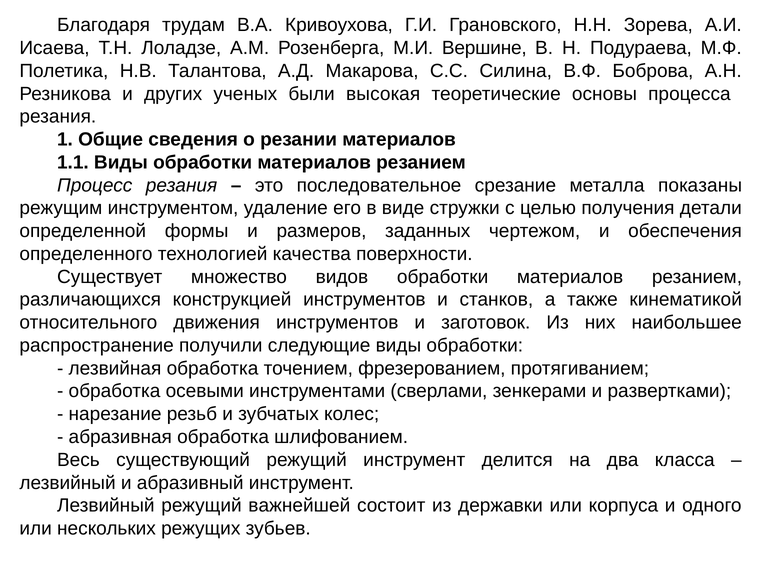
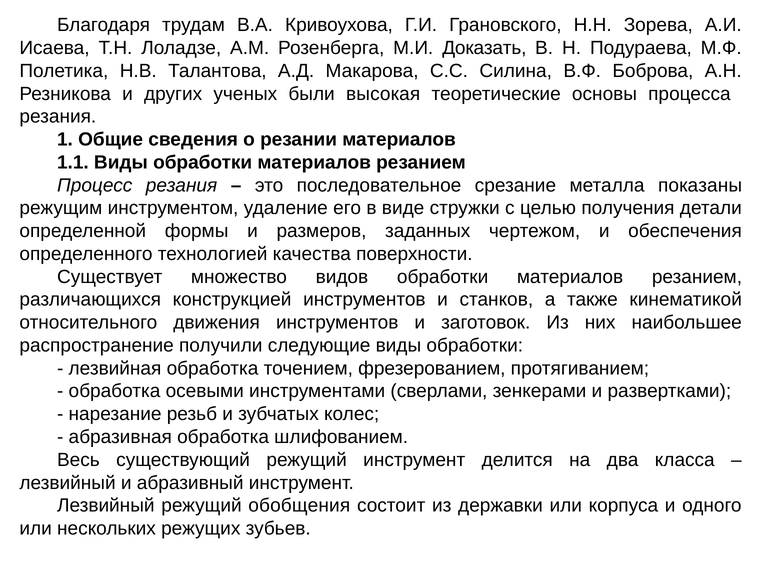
Вершине: Вершине -> Доказать (484, 48)
важнейшей: важнейшей -> обобщения (299, 505)
